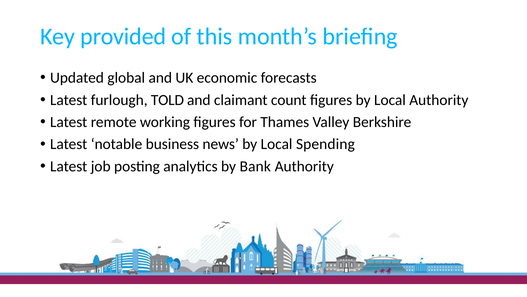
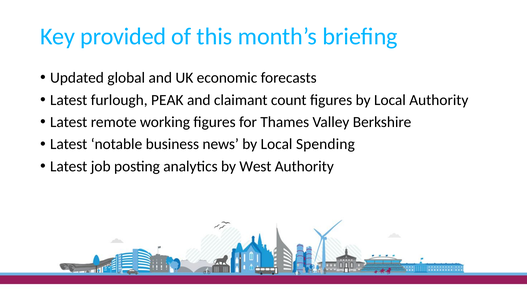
TOLD: TOLD -> PEAK (167, 100)
Bank: Bank -> West (255, 166)
